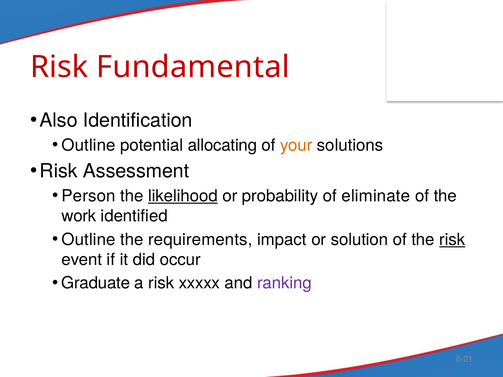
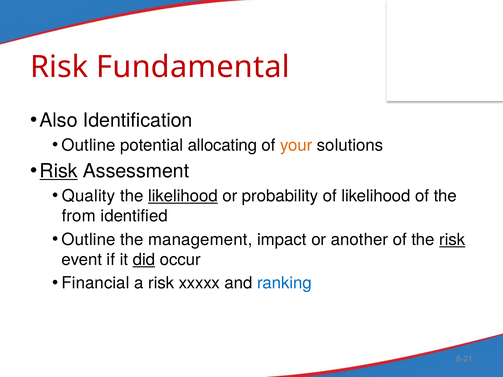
Risk underline: none -> present (59, 171)
Person: Person -> Quality (89, 196)
of eliminate: eliminate -> likelihood (376, 196)
work: work -> from (79, 216)
requirements: requirements -> management (200, 240)
solution: solution -> another (359, 240)
did underline: none -> present (144, 260)
Graduate: Graduate -> Financial (96, 283)
ranking colour: purple -> blue (284, 283)
